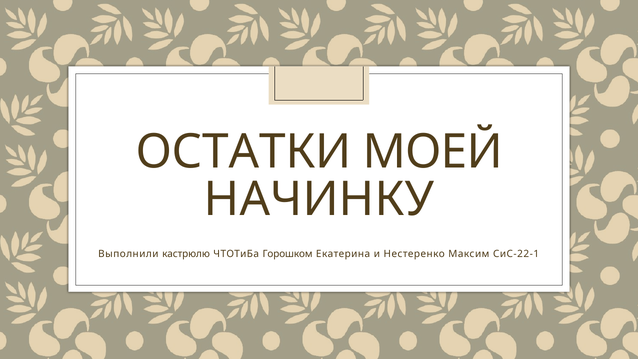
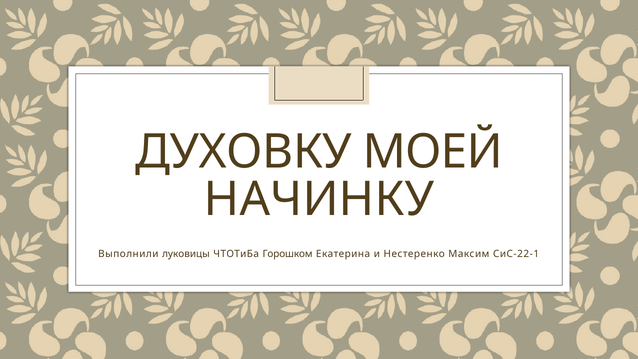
ОСТАТКИ: ОСТАТКИ -> ДУХОВКУ (244, 152)
кастрюлю: кастрюлю -> луковицы (186, 254)
